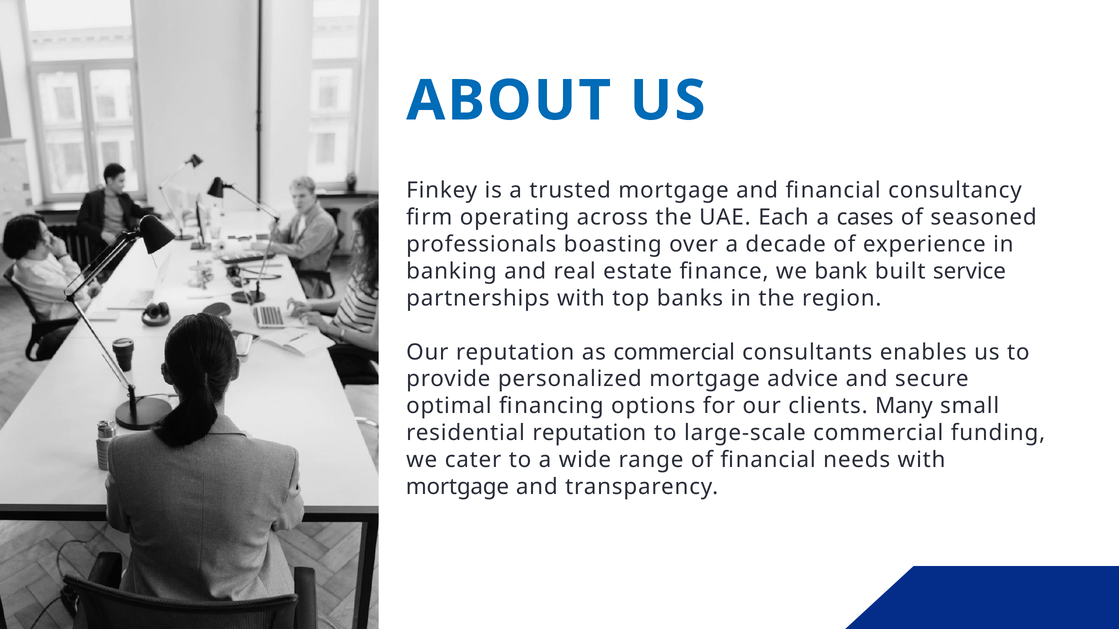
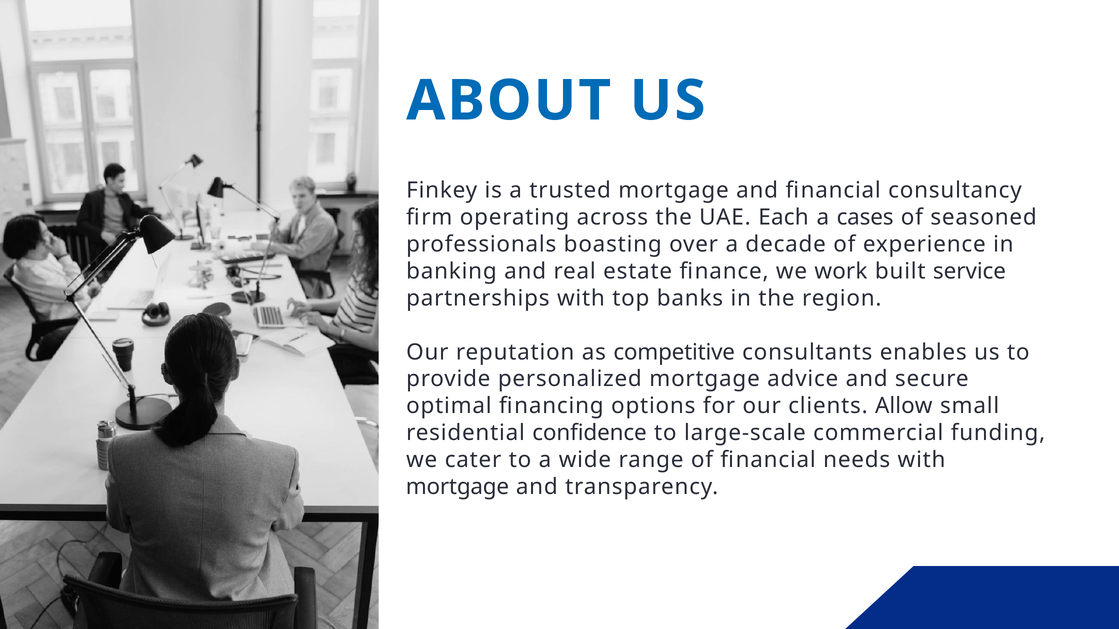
bank: bank -> work (841, 272)
as commercial: commercial -> competitive (674, 352)
Many: Many -> Allow (904, 406)
residential reputation: reputation -> confidence (590, 433)
